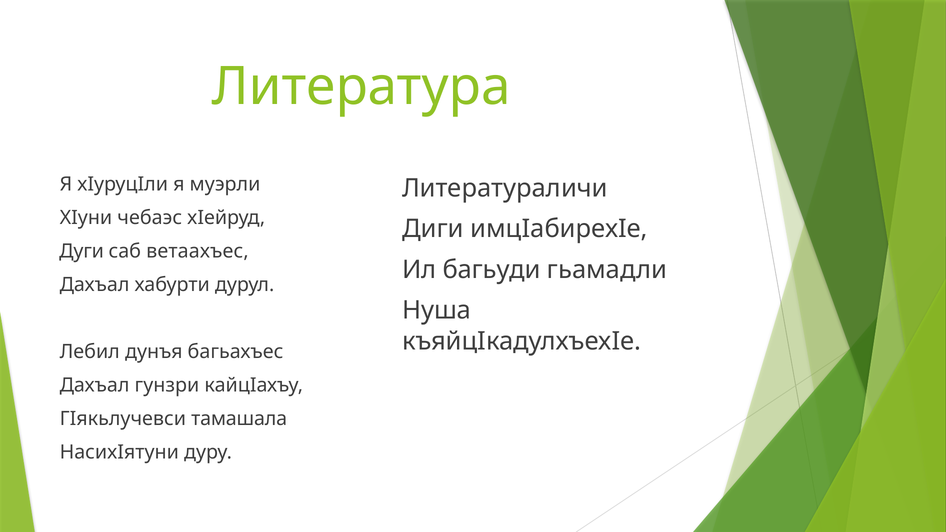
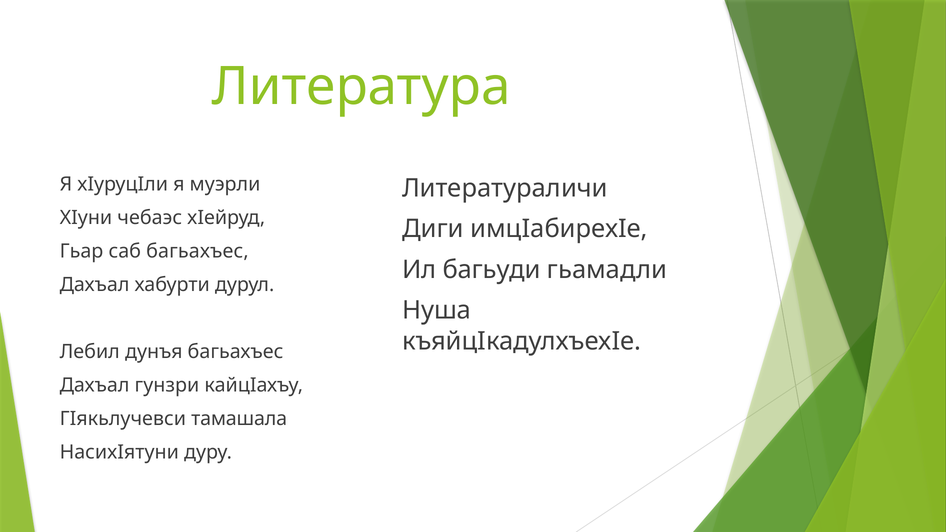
Дуги: Дуги -> Гьар (81, 251)
саб ветаахъес: ветаахъес -> багьахъес (197, 251)
